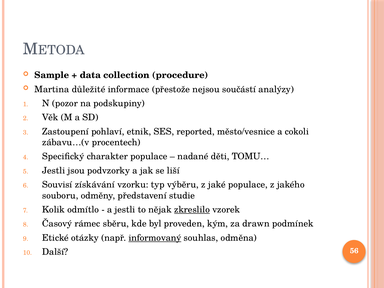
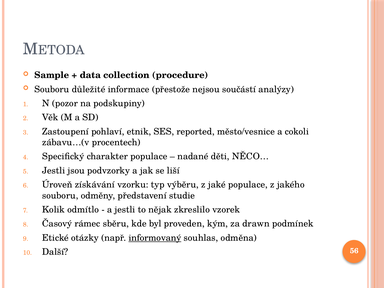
Martina: Martina -> Souboru (52, 89)
TOMU…: TOMU… -> NĚCO… (251, 157)
Souvisí: Souvisí -> Úroveň (57, 185)
zkreslilo underline: present -> none (192, 210)
